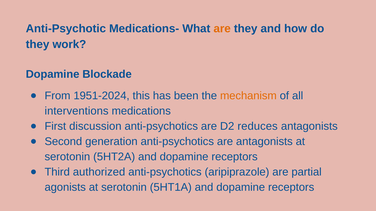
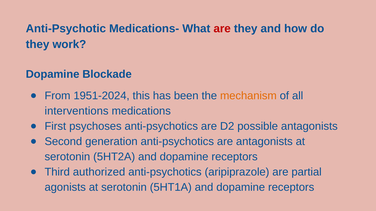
are colour: orange -> red (222, 29)
discussion: discussion -> psychoses (95, 127)
reduces: reduces -> possible (258, 127)
